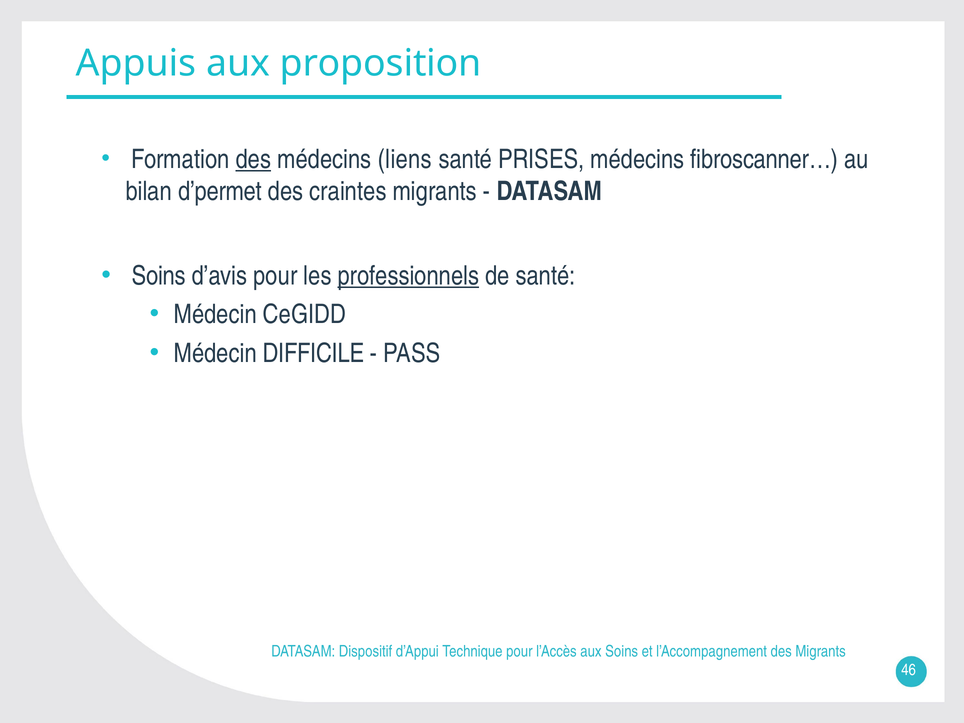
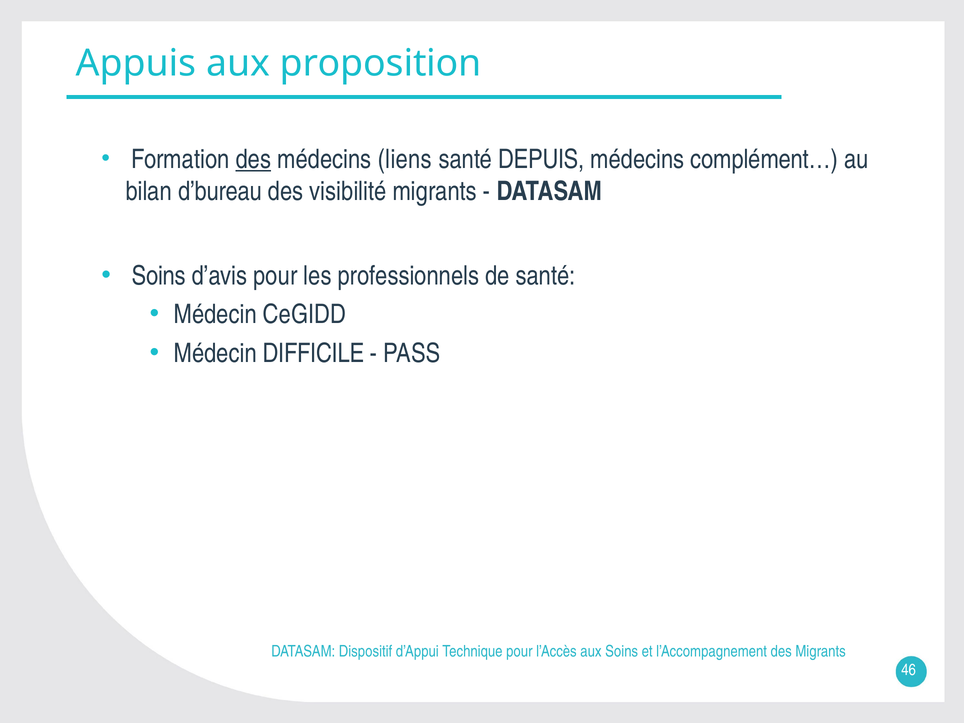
PRISES: PRISES -> DEPUIS (541, 159)
fibroscanner…: fibroscanner… -> complément… (764, 159)
d’permet: d’permet -> d’bureau (220, 191)
craintes: craintes -> visibilité (348, 191)
professionnels underline: present -> none (408, 276)
